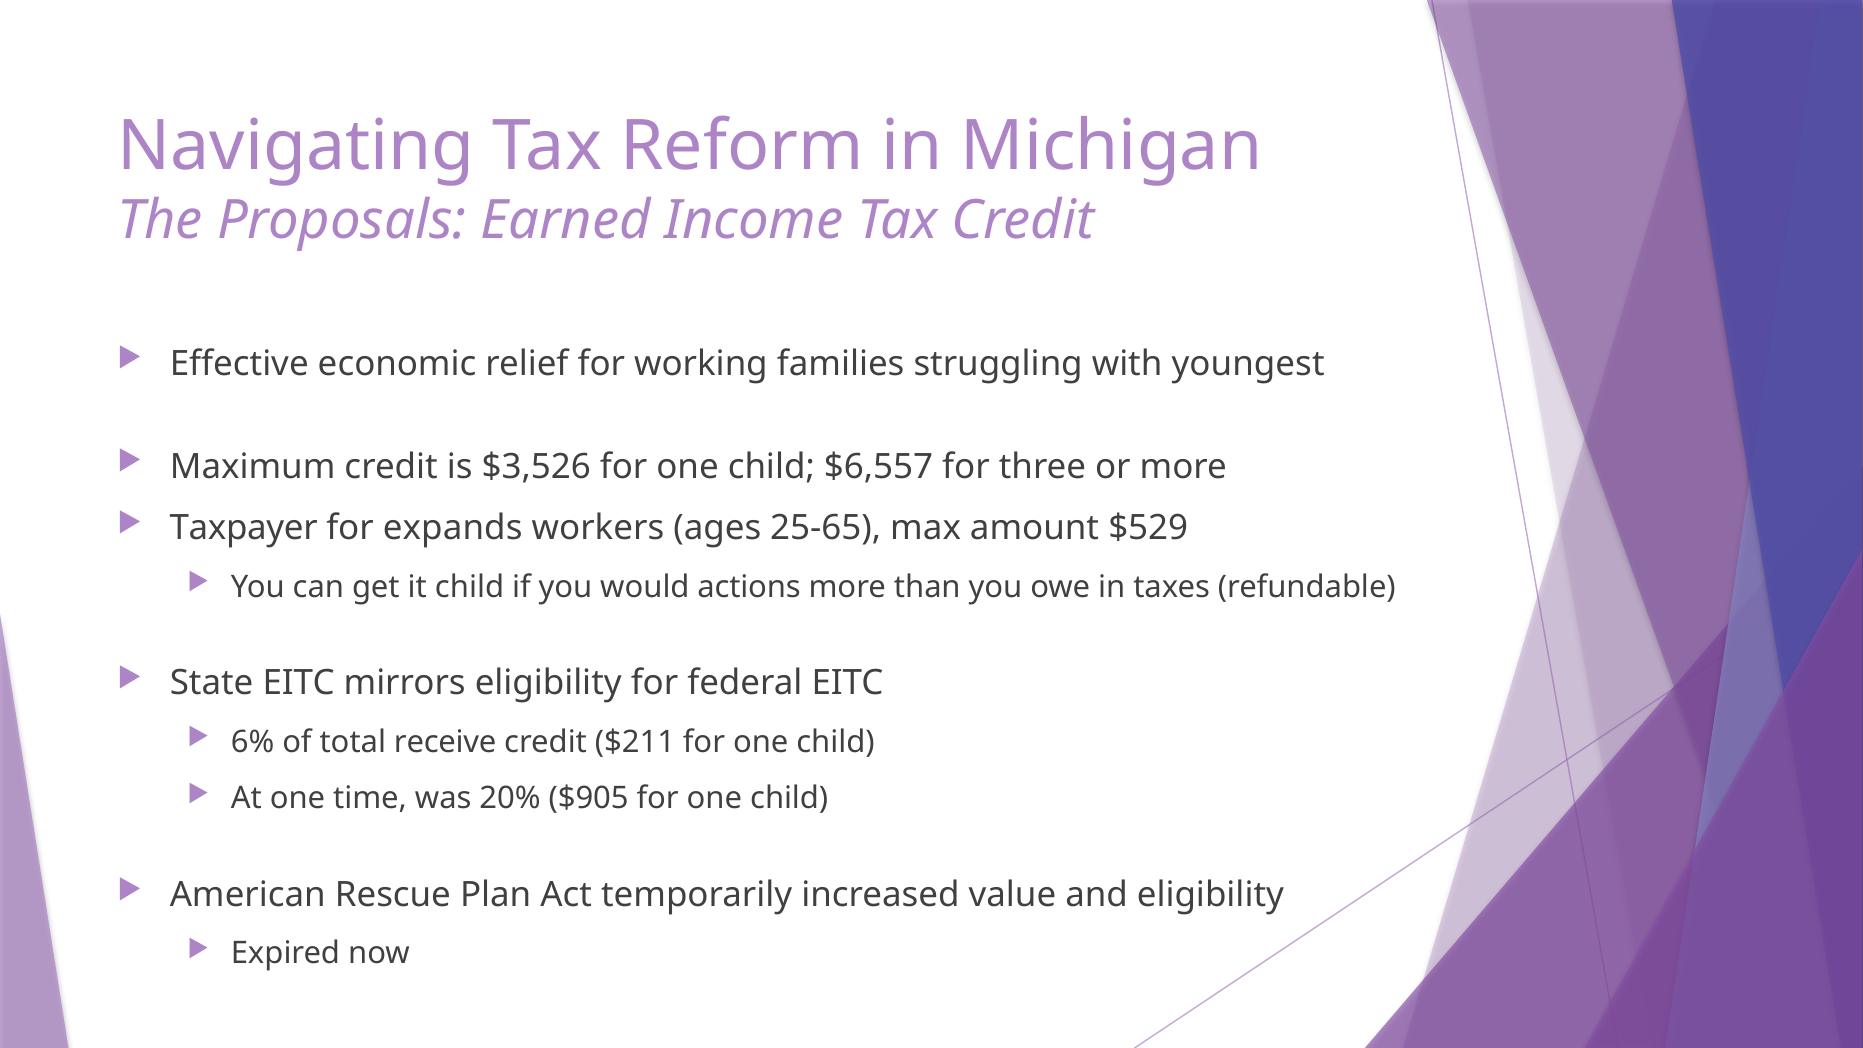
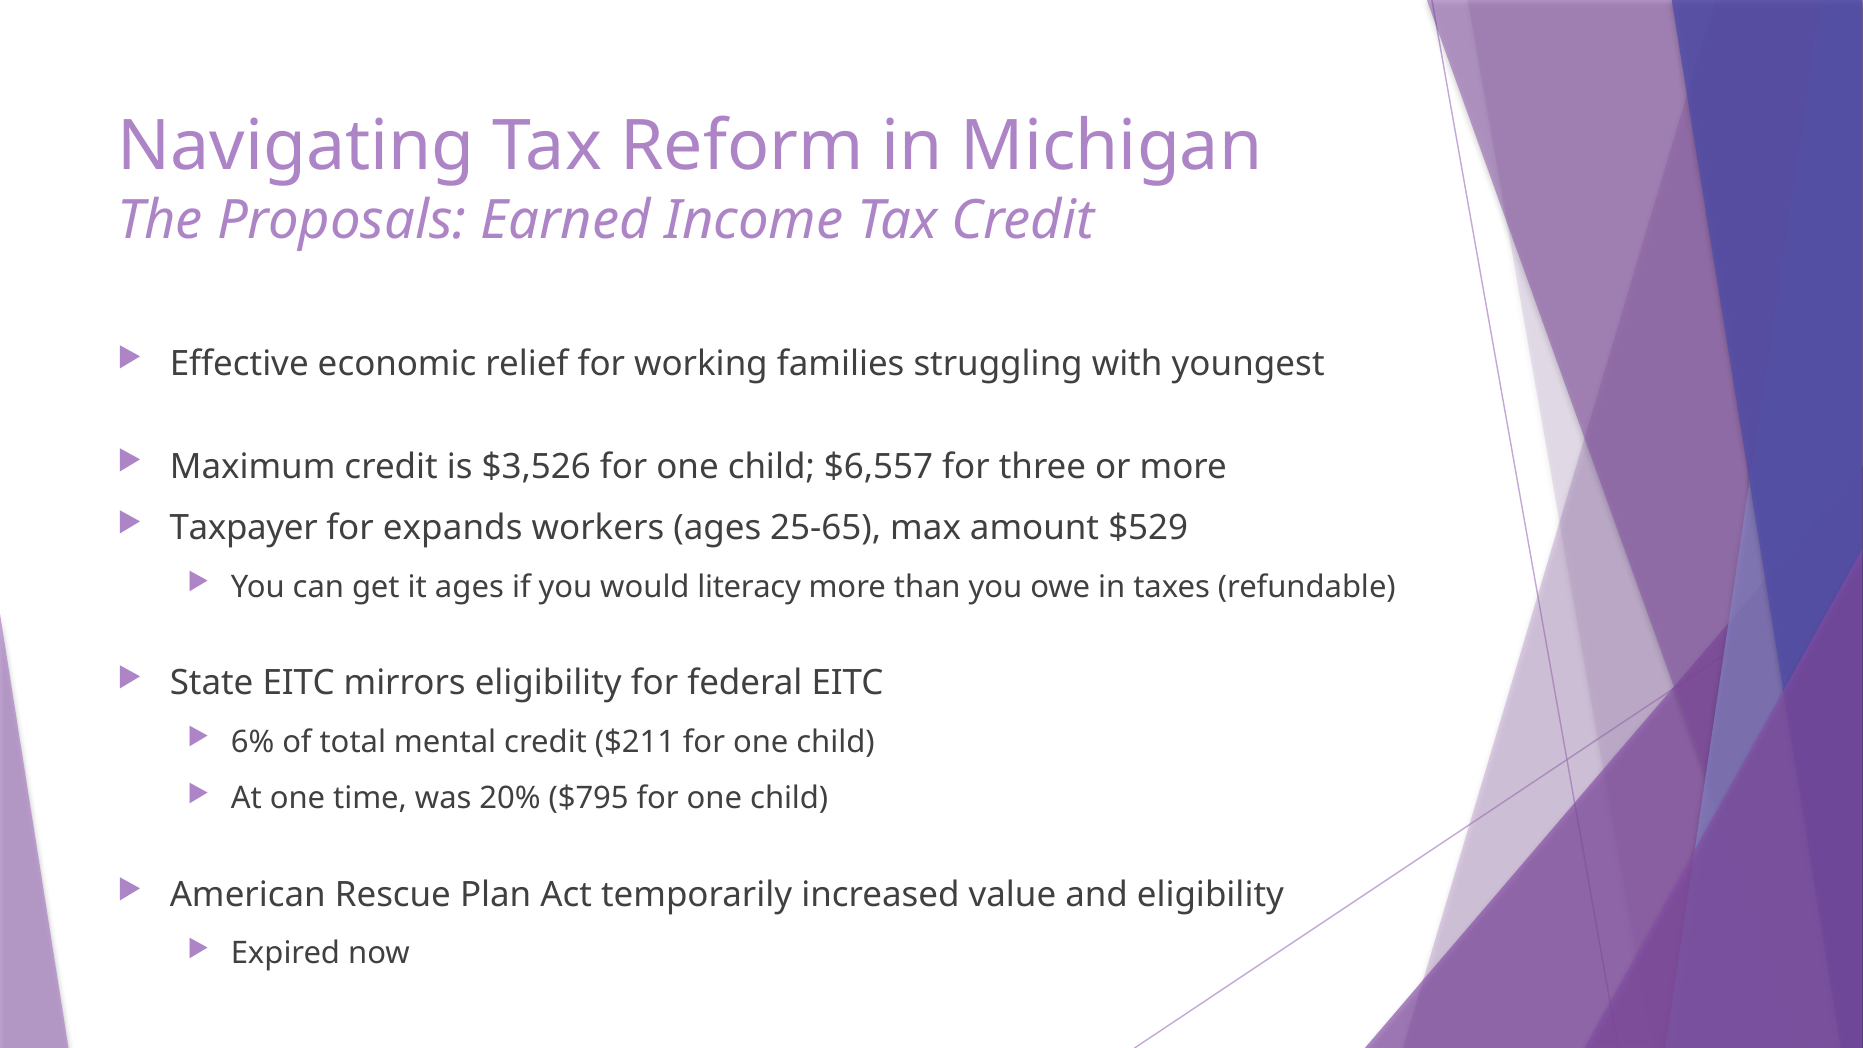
it child: child -> ages (469, 587)
actions: actions -> literacy (749, 587)
receive: receive -> mental (445, 742)
$905: $905 -> $795 (589, 799)
